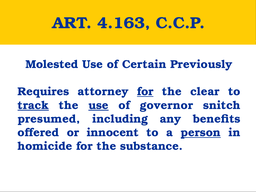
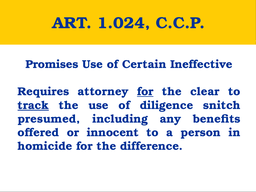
4.163: 4.163 -> 1.024 (124, 23)
Molested: Molested -> Promises (52, 64)
Previously: Previously -> Ineffective (201, 64)
use underline: present -> none (99, 105)
governor: governor -> diligence (167, 105)
person underline: present -> none (201, 133)
substance: substance -> difference (151, 146)
